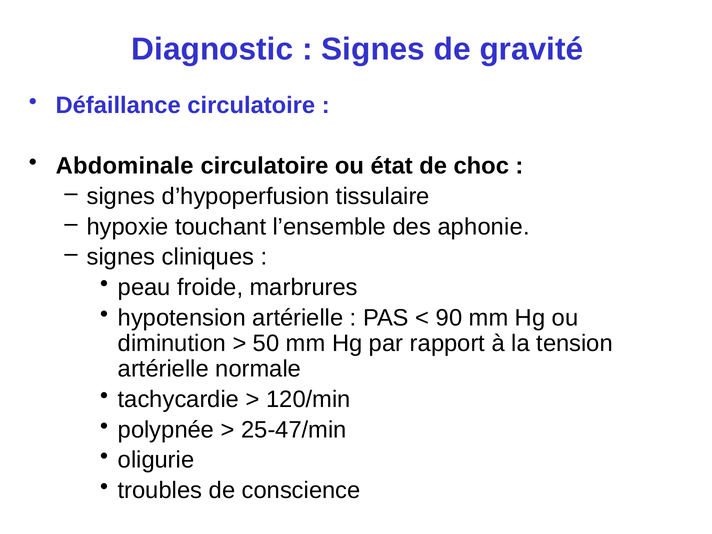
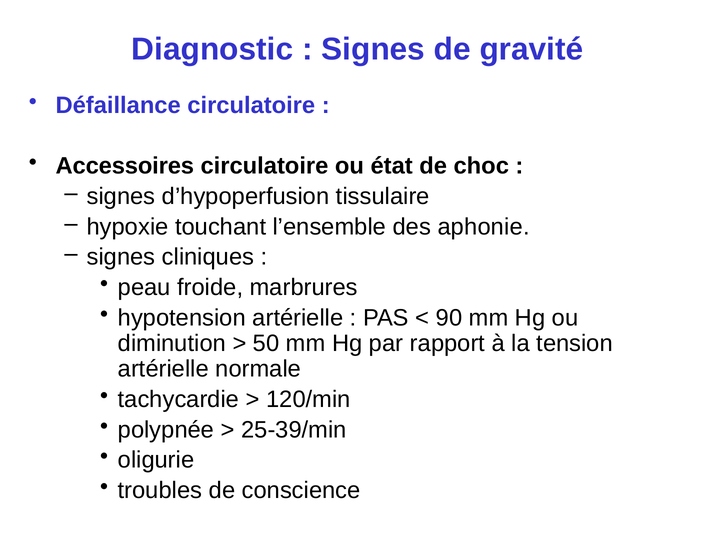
Abdominale: Abdominale -> Accessoires (125, 166)
25-47/min: 25-47/min -> 25-39/min (294, 430)
